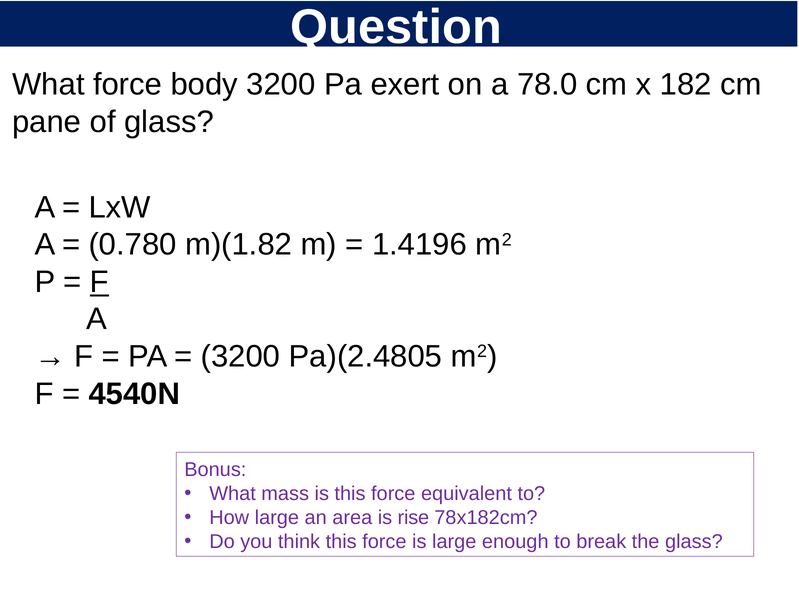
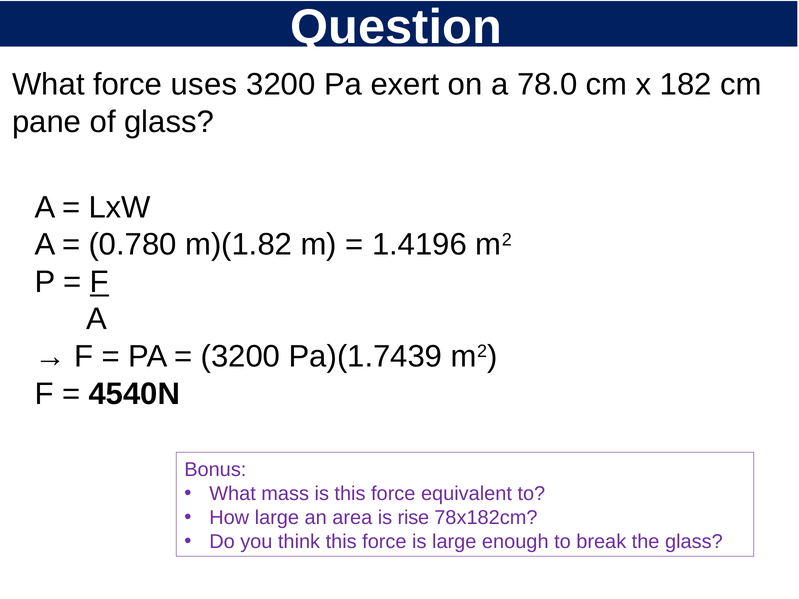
body: body -> uses (204, 85)
Pa)(2.4805: Pa)(2.4805 -> Pa)(1.7439 (365, 357)
